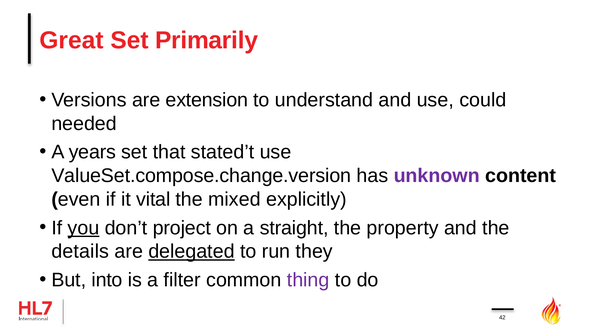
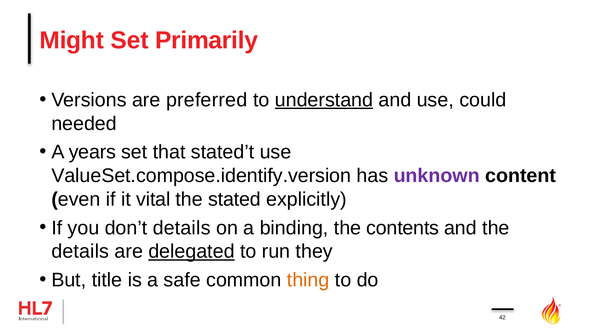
Great: Great -> Might (72, 40)
extension: extension -> preferred (207, 100)
understand underline: none -> present (324, 100)
ValueSet.compose.change.version: ValueSet.compose.change.version -> ValueSet.compose.identify.version (201, 175)
mixed: mixed -> stated (235, 199)
you underline: present -> none (83, 227)
don’t project: project -> details (182, 227)
straight: straight -> binding (294, 227)
property: property -> contents (403, 227)
into: into -> title (107, 279)
filter: filter -> safe (182, 279)
thing colour: purple -> orange (308, 279)
